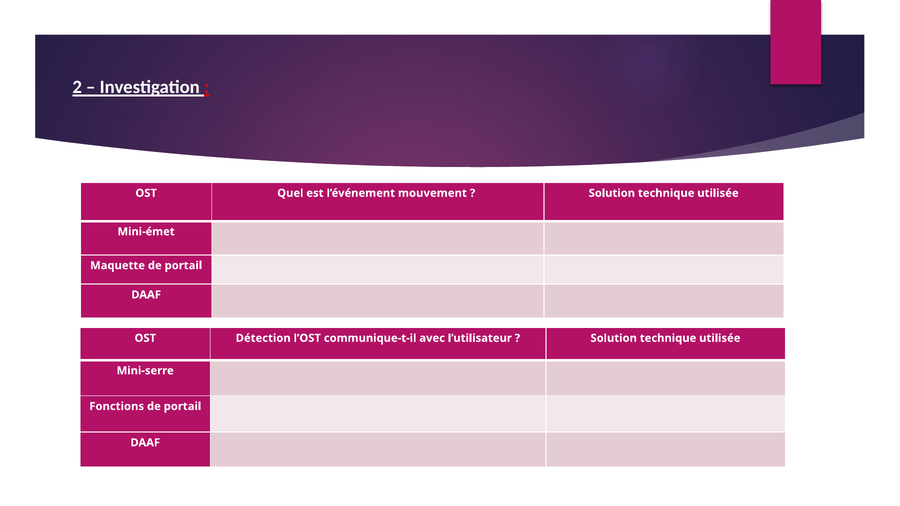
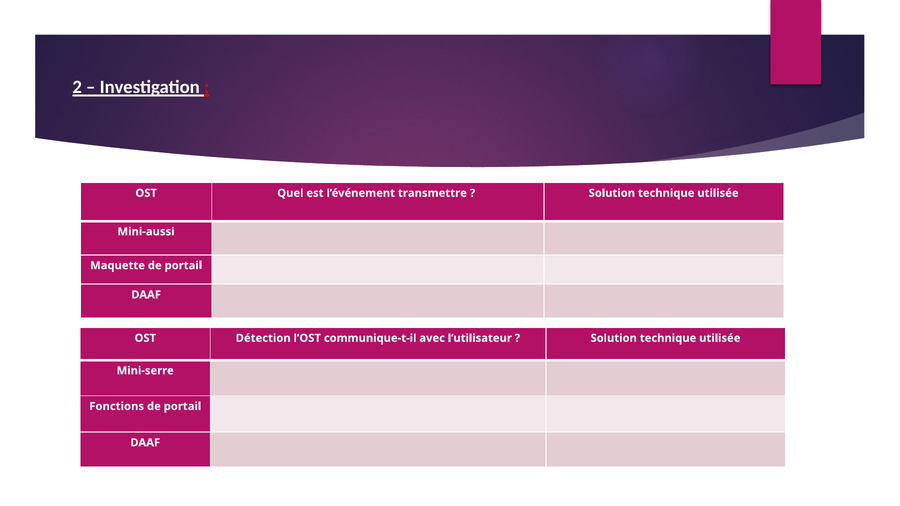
mouvement: mouvement -> transmettre (432, 193)
Mini-émet: Mini-émet -> Mini-aussi (146, 232)
